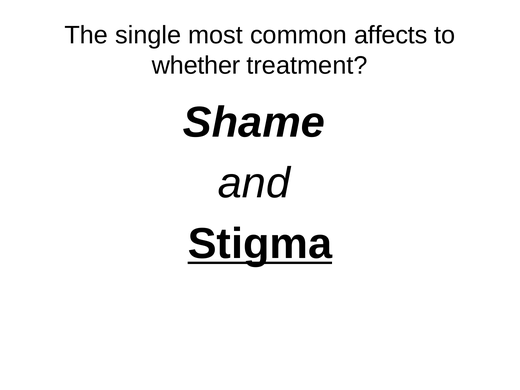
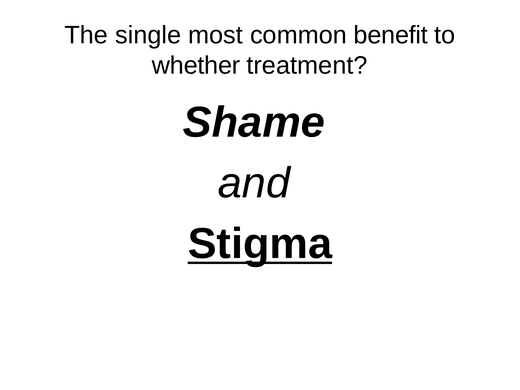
affects: affects -> benefit (391, 35)
